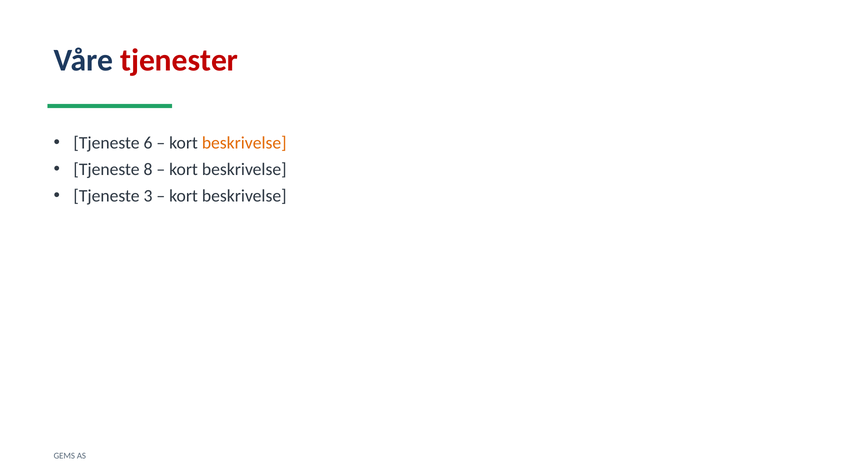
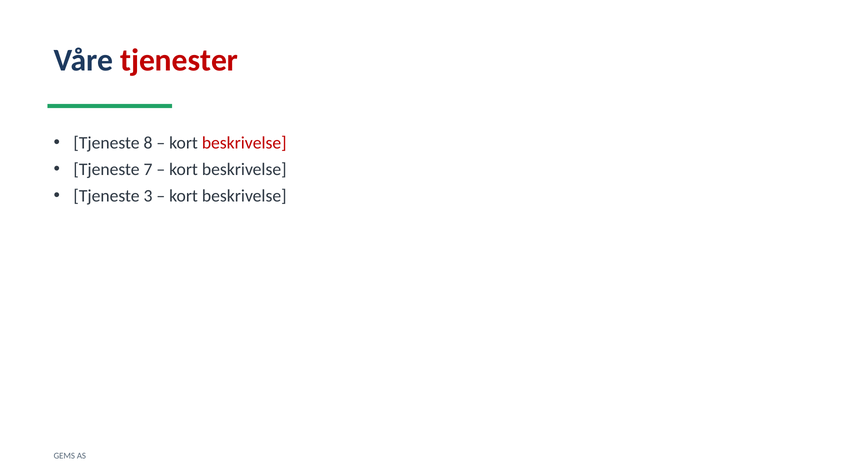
6: 6 -> 8 (148, 143)
beskrivelse colour: orange -> red (244, 143)
8: 8 -> 7 (148, 169)
